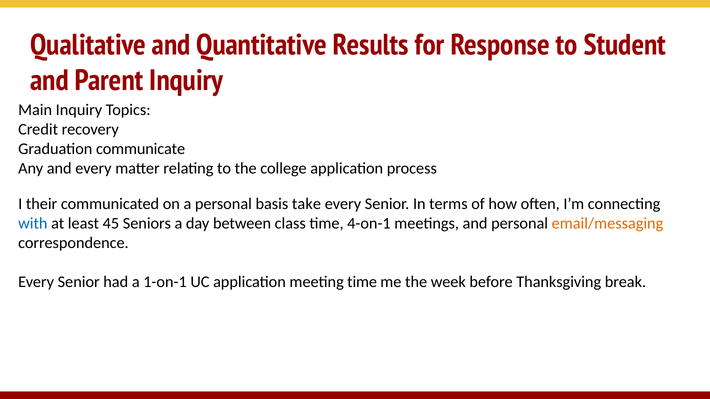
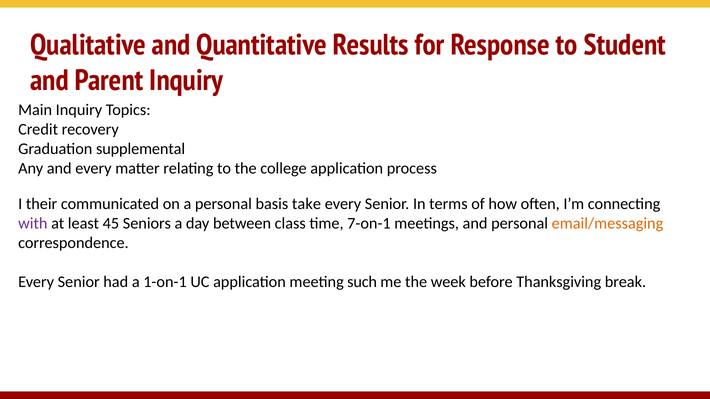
communicate: communicate -> supplemental (141, 149)
with colour: blue -> purple (33, 224)
4-on-1: 4-on-1 -> 7-on-1 (369, 224)
meeting time: time -> such (362, 282)
